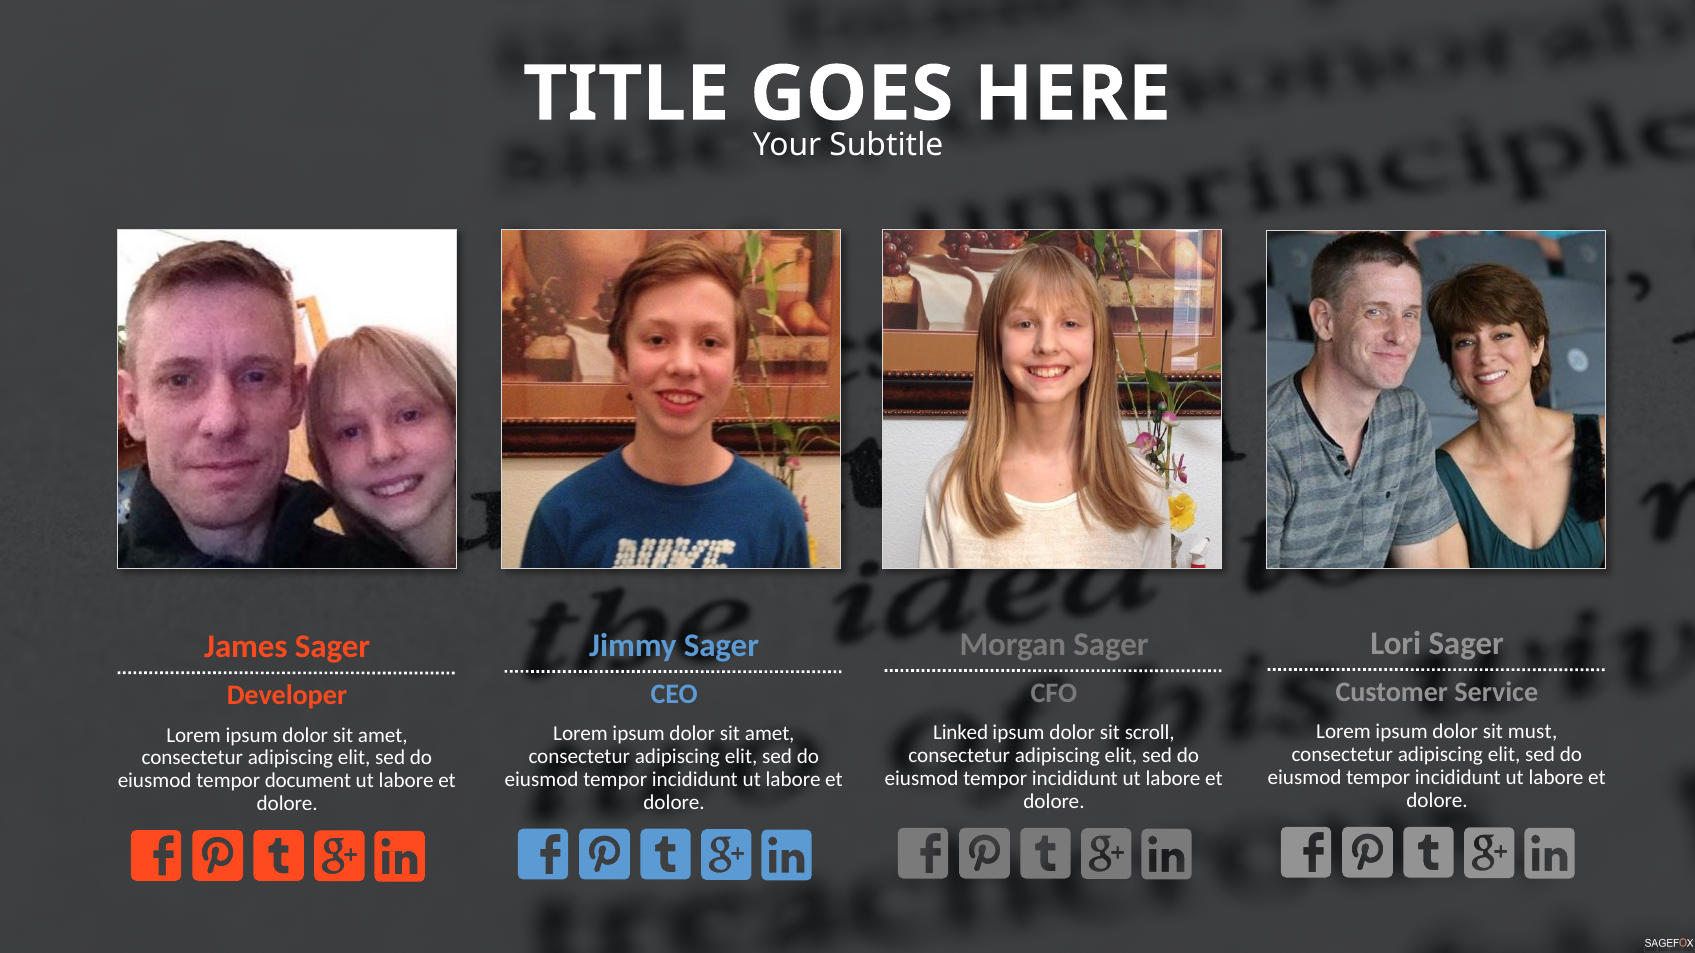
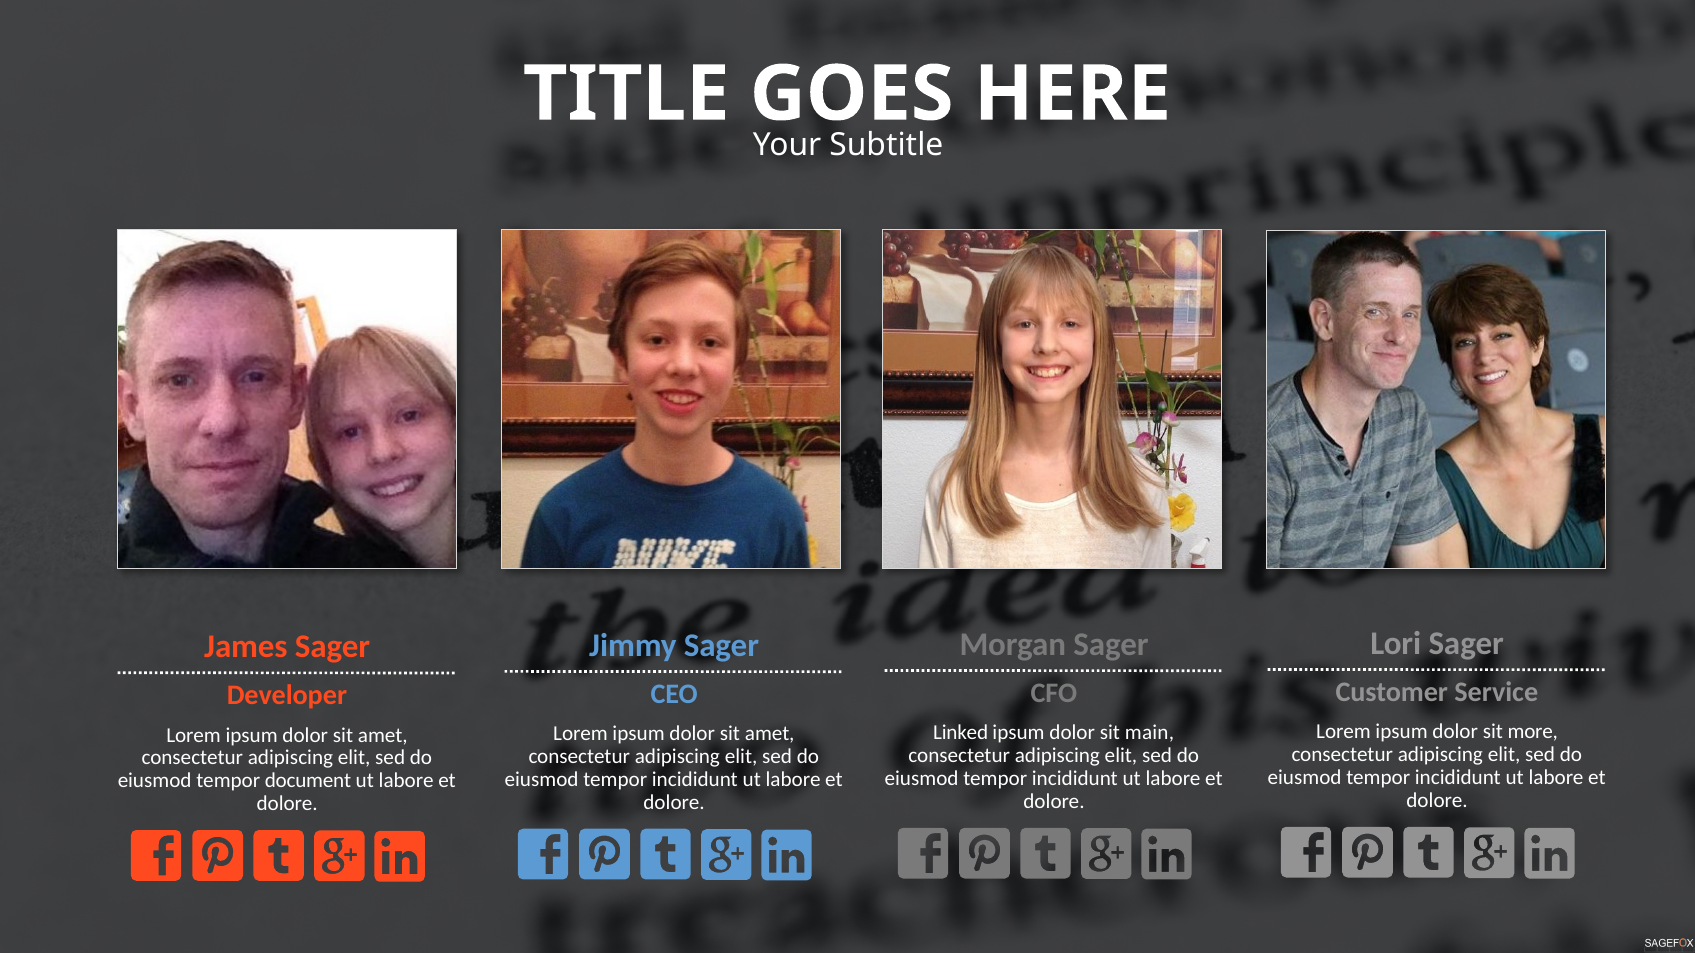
must: must -> more (1533, 732)
scroll: scroll -> main (1150, 733)
